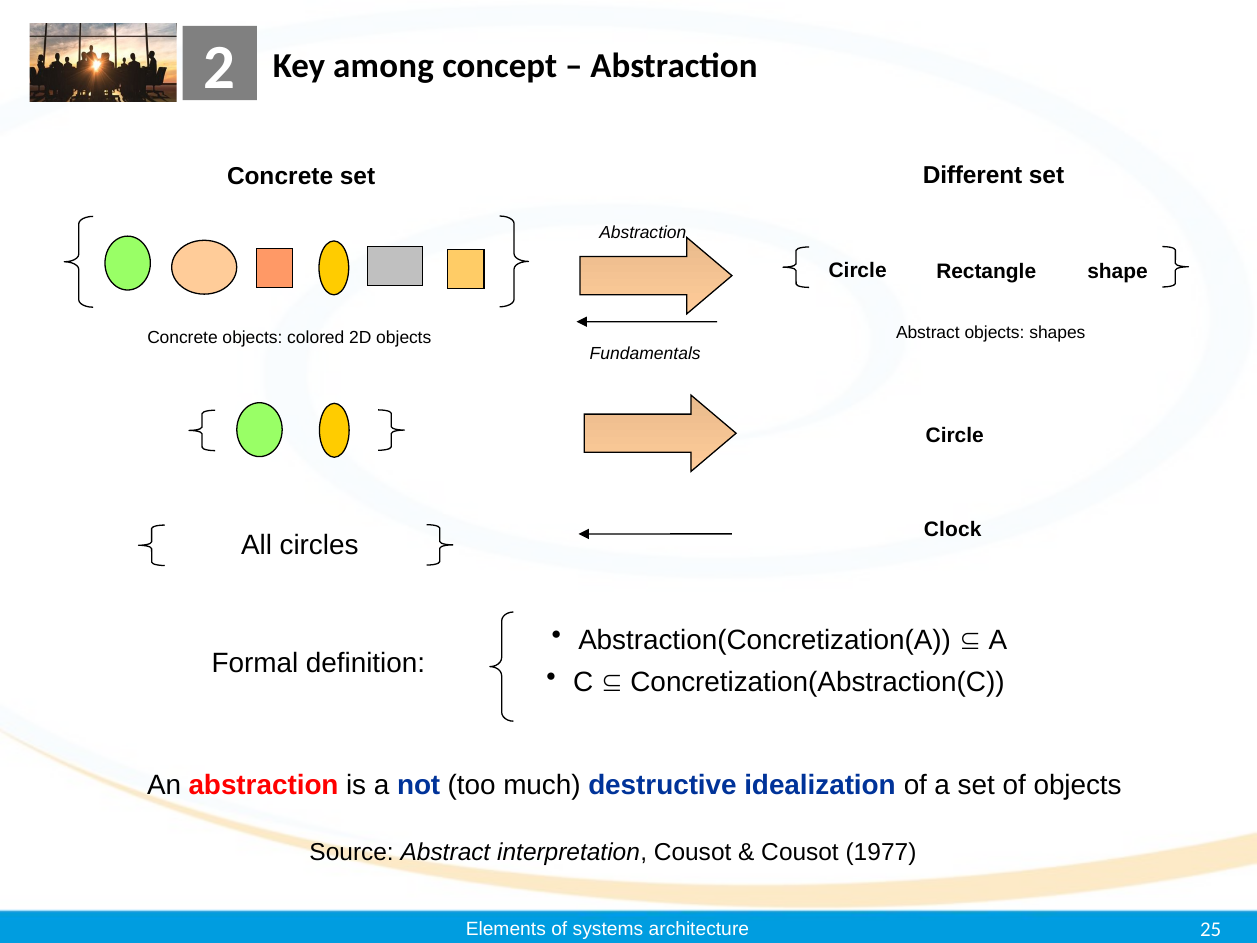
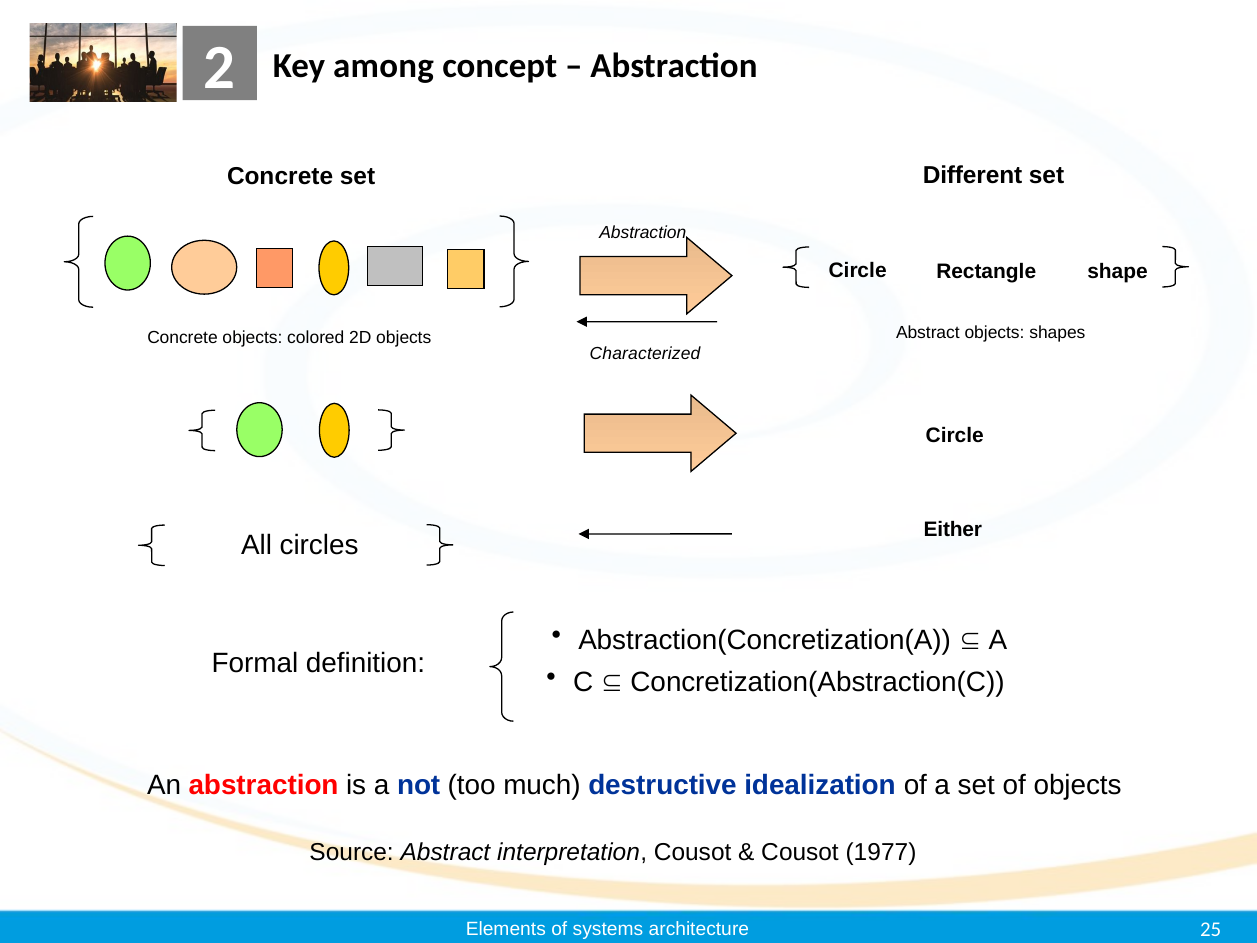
Fundamentals: Fundamentals -> Characterized (645, 354)
Clock: Clock -> Either (953, 529)
